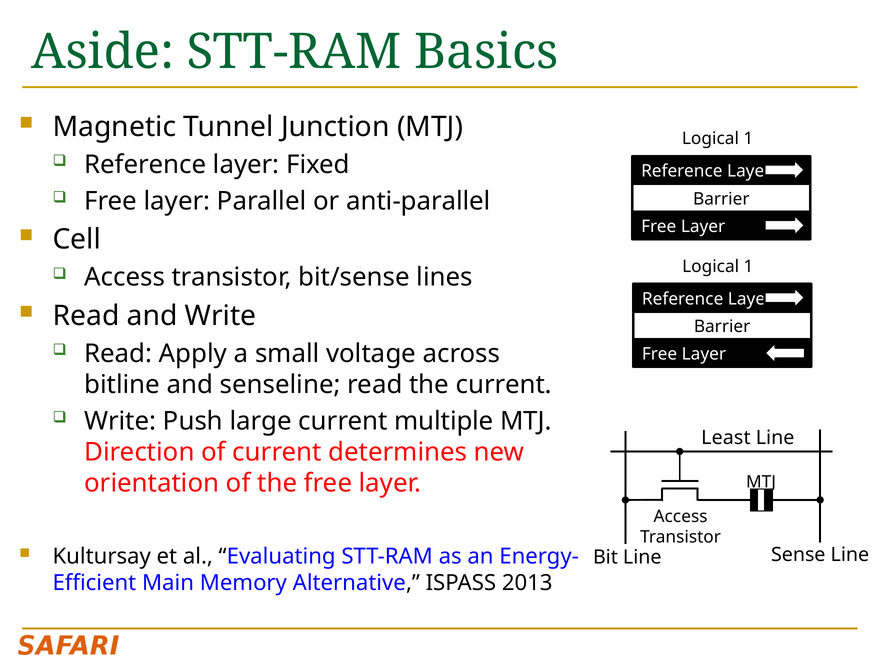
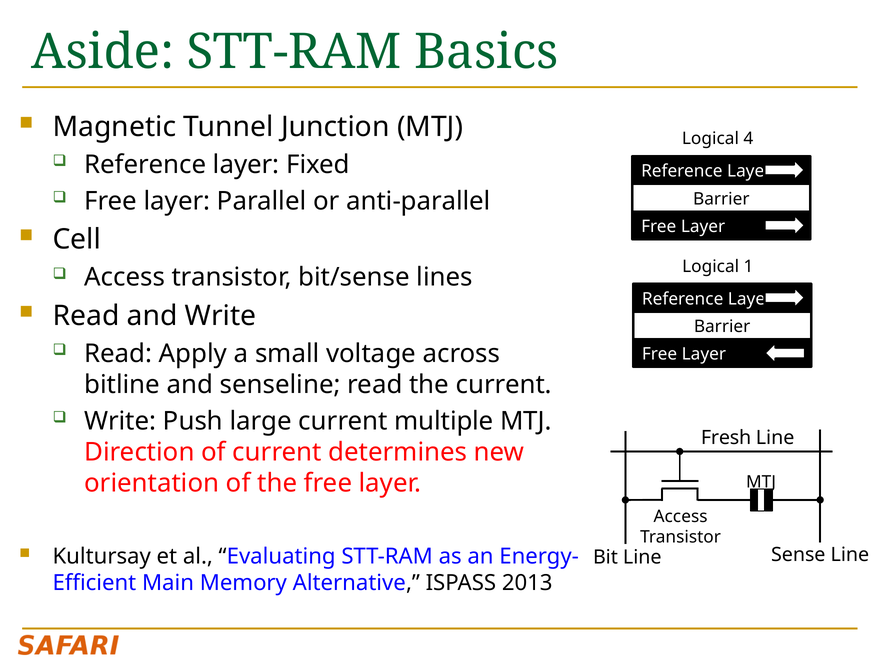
1: 1 -> 4 (748, 139)
Least: Least -> Fresh (726, 438)
